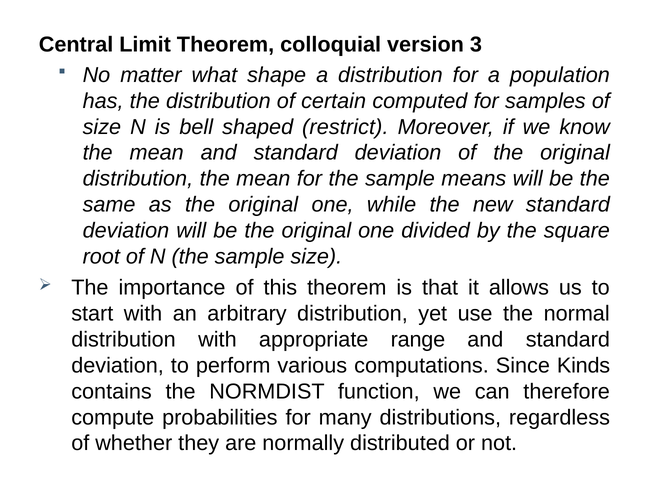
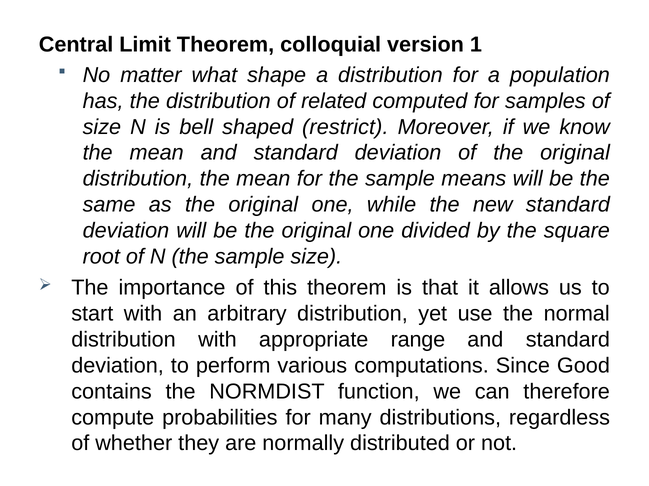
3: 3 -> 1 (476, 45)
certain: certain -> related (334, 101)
Kinds: Kinds -> Good (583, 366)
